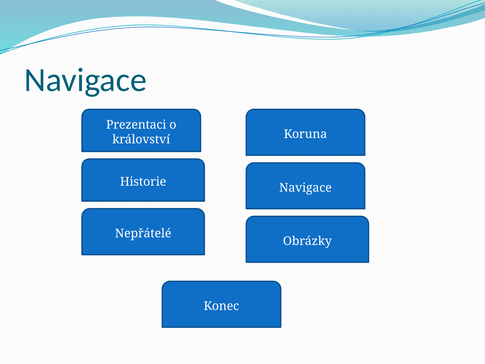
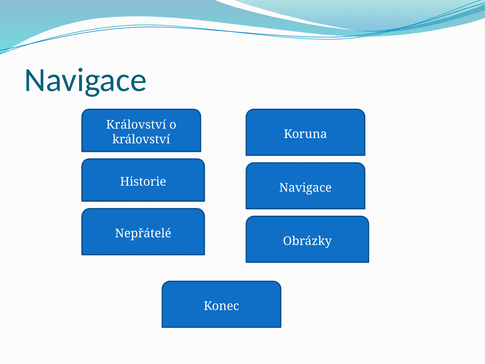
Prezentaci: Prezentaci -> Království (136, 125)
